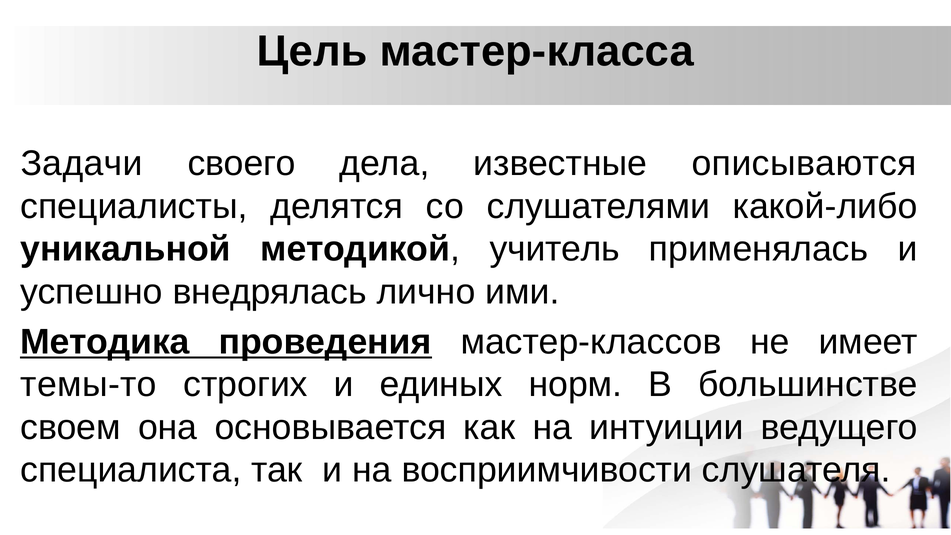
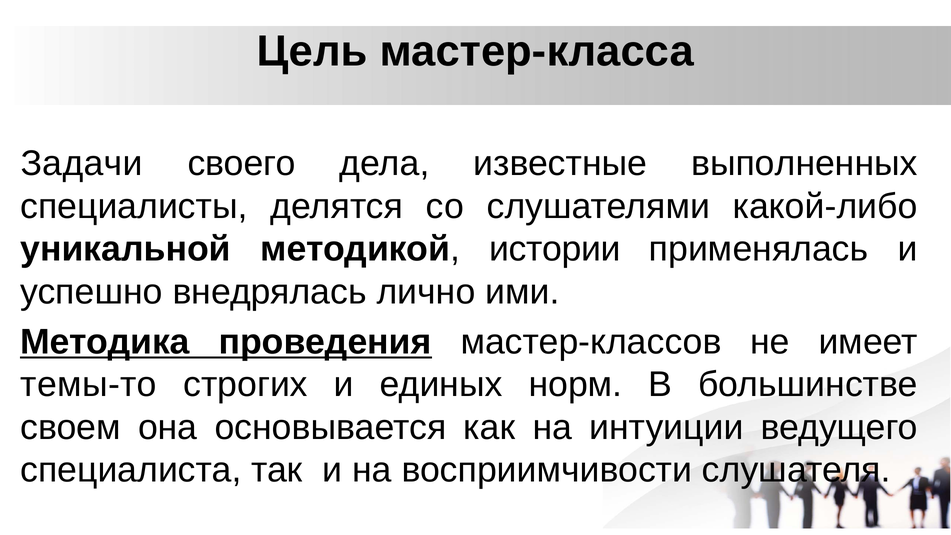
описываются: описываются -> выполненных (804, 163)
учитель: учитель -> истории (555, 249)
